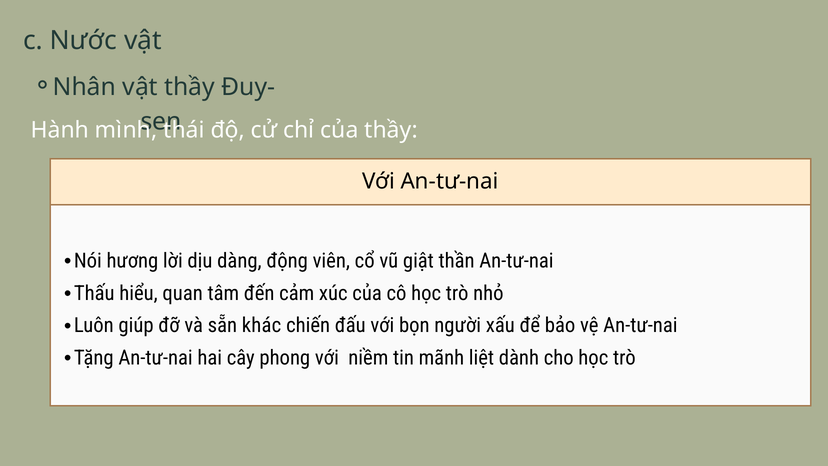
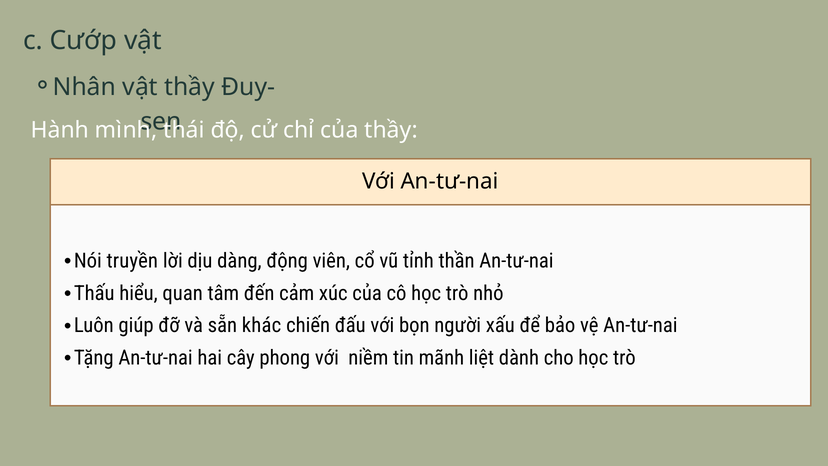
Nước: Nước -> Cướp (83, 41)
hương: hương -> truyền (132, 261)
giật: giật -> tỉnh (418, 261)
